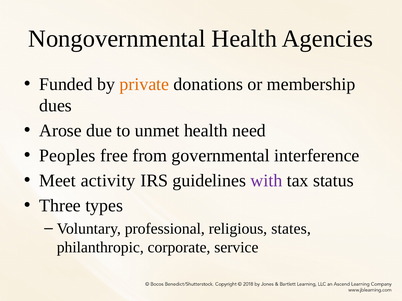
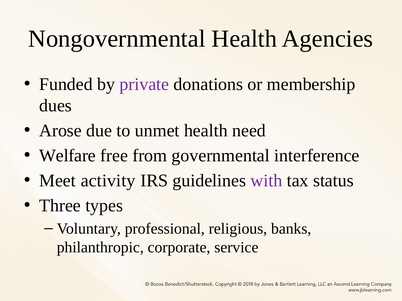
private colour: orange -> purple (144, 84)
Peoples: Peoples -> Welfare (68, 156)
states: states -> banks (291, 229)
